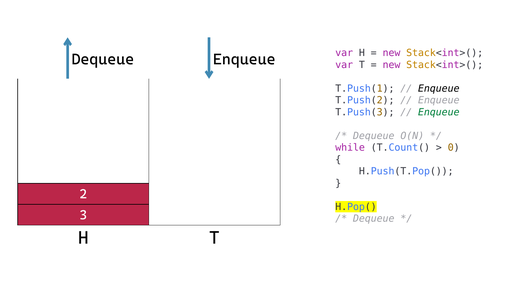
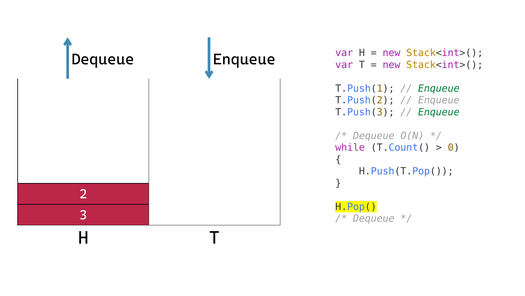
Enqueue colour: black -> green (439, 88)
